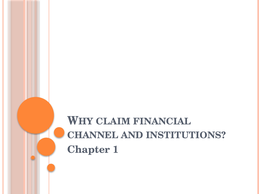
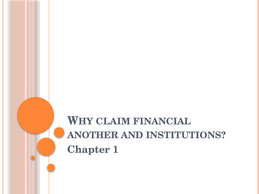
CHANNEL: CHANNEL -> ANOTHER (93, 136)
